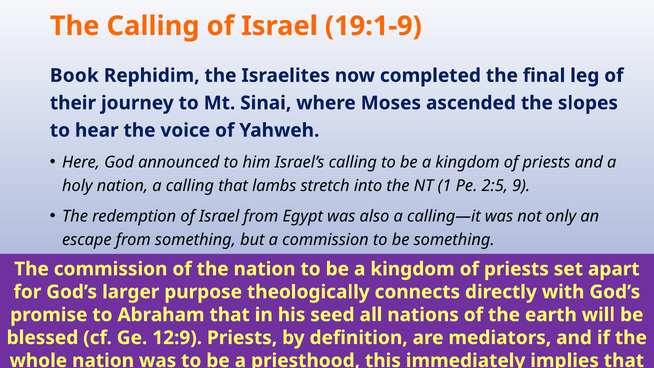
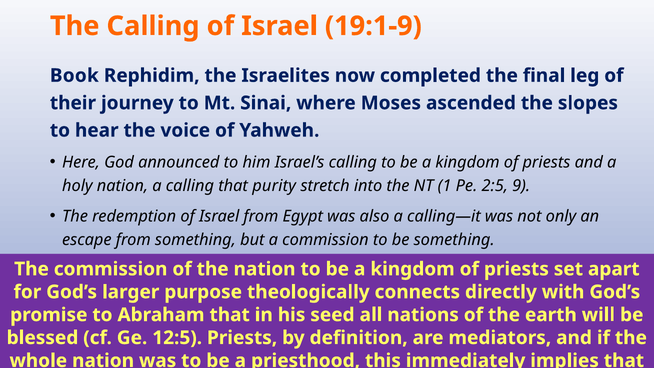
lambs: lambs -> purity (274, 186)
12:9: 12:9 -> 12:5 (177, 338)
